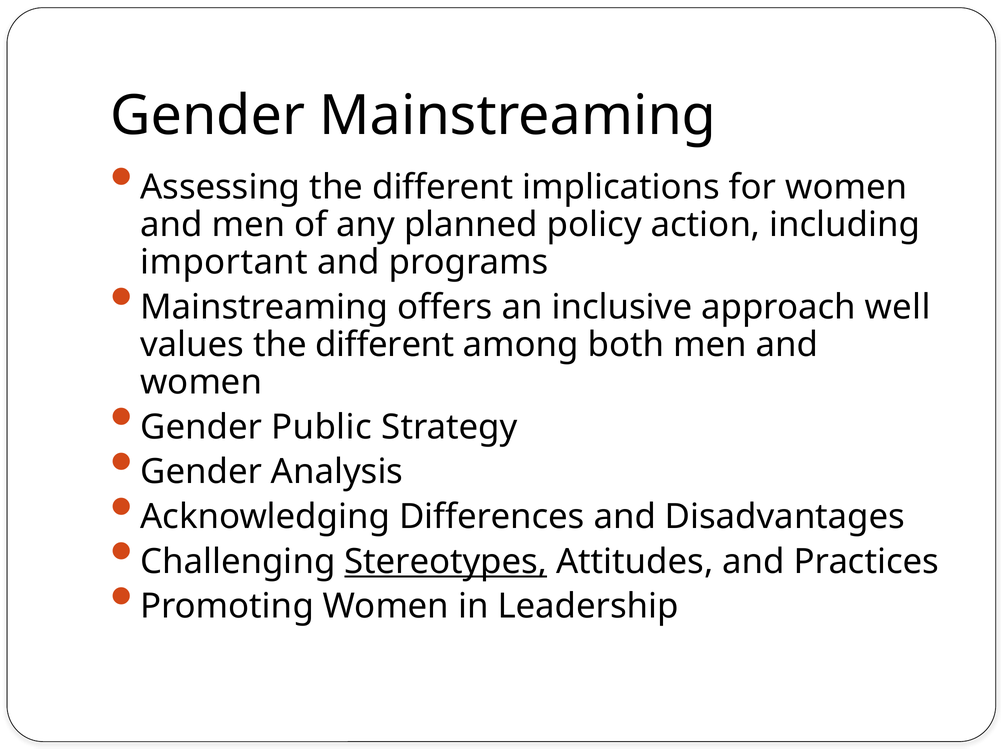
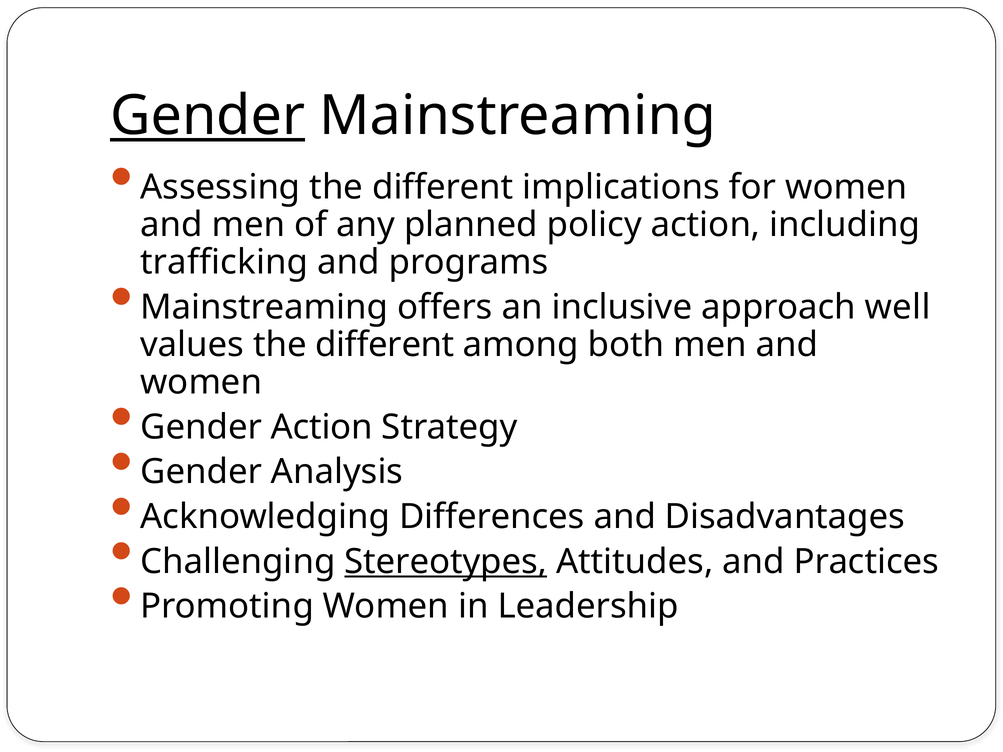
Gender underline: none -> present (208, 116)
important: important -> trafficking (224, 262)
Gender Public: Public -> Action (322, 427)
